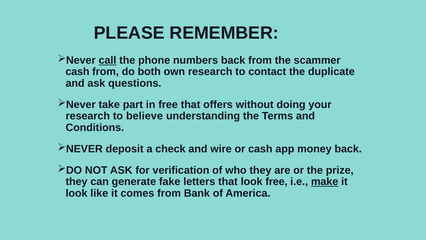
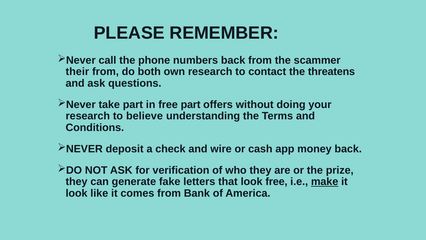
call underline: present -> none (107, 60)
cash: cash -> their (77, 72)
duplicate: duplicate -> threatens (331, 72)
free that: that -> part (191, 104)
